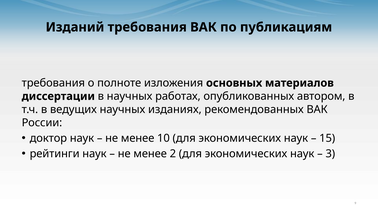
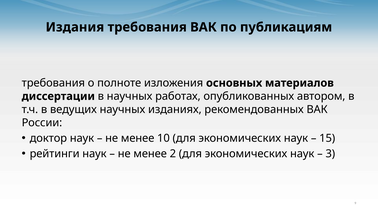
Изданий: Изданий -> Издания (75, 27)
